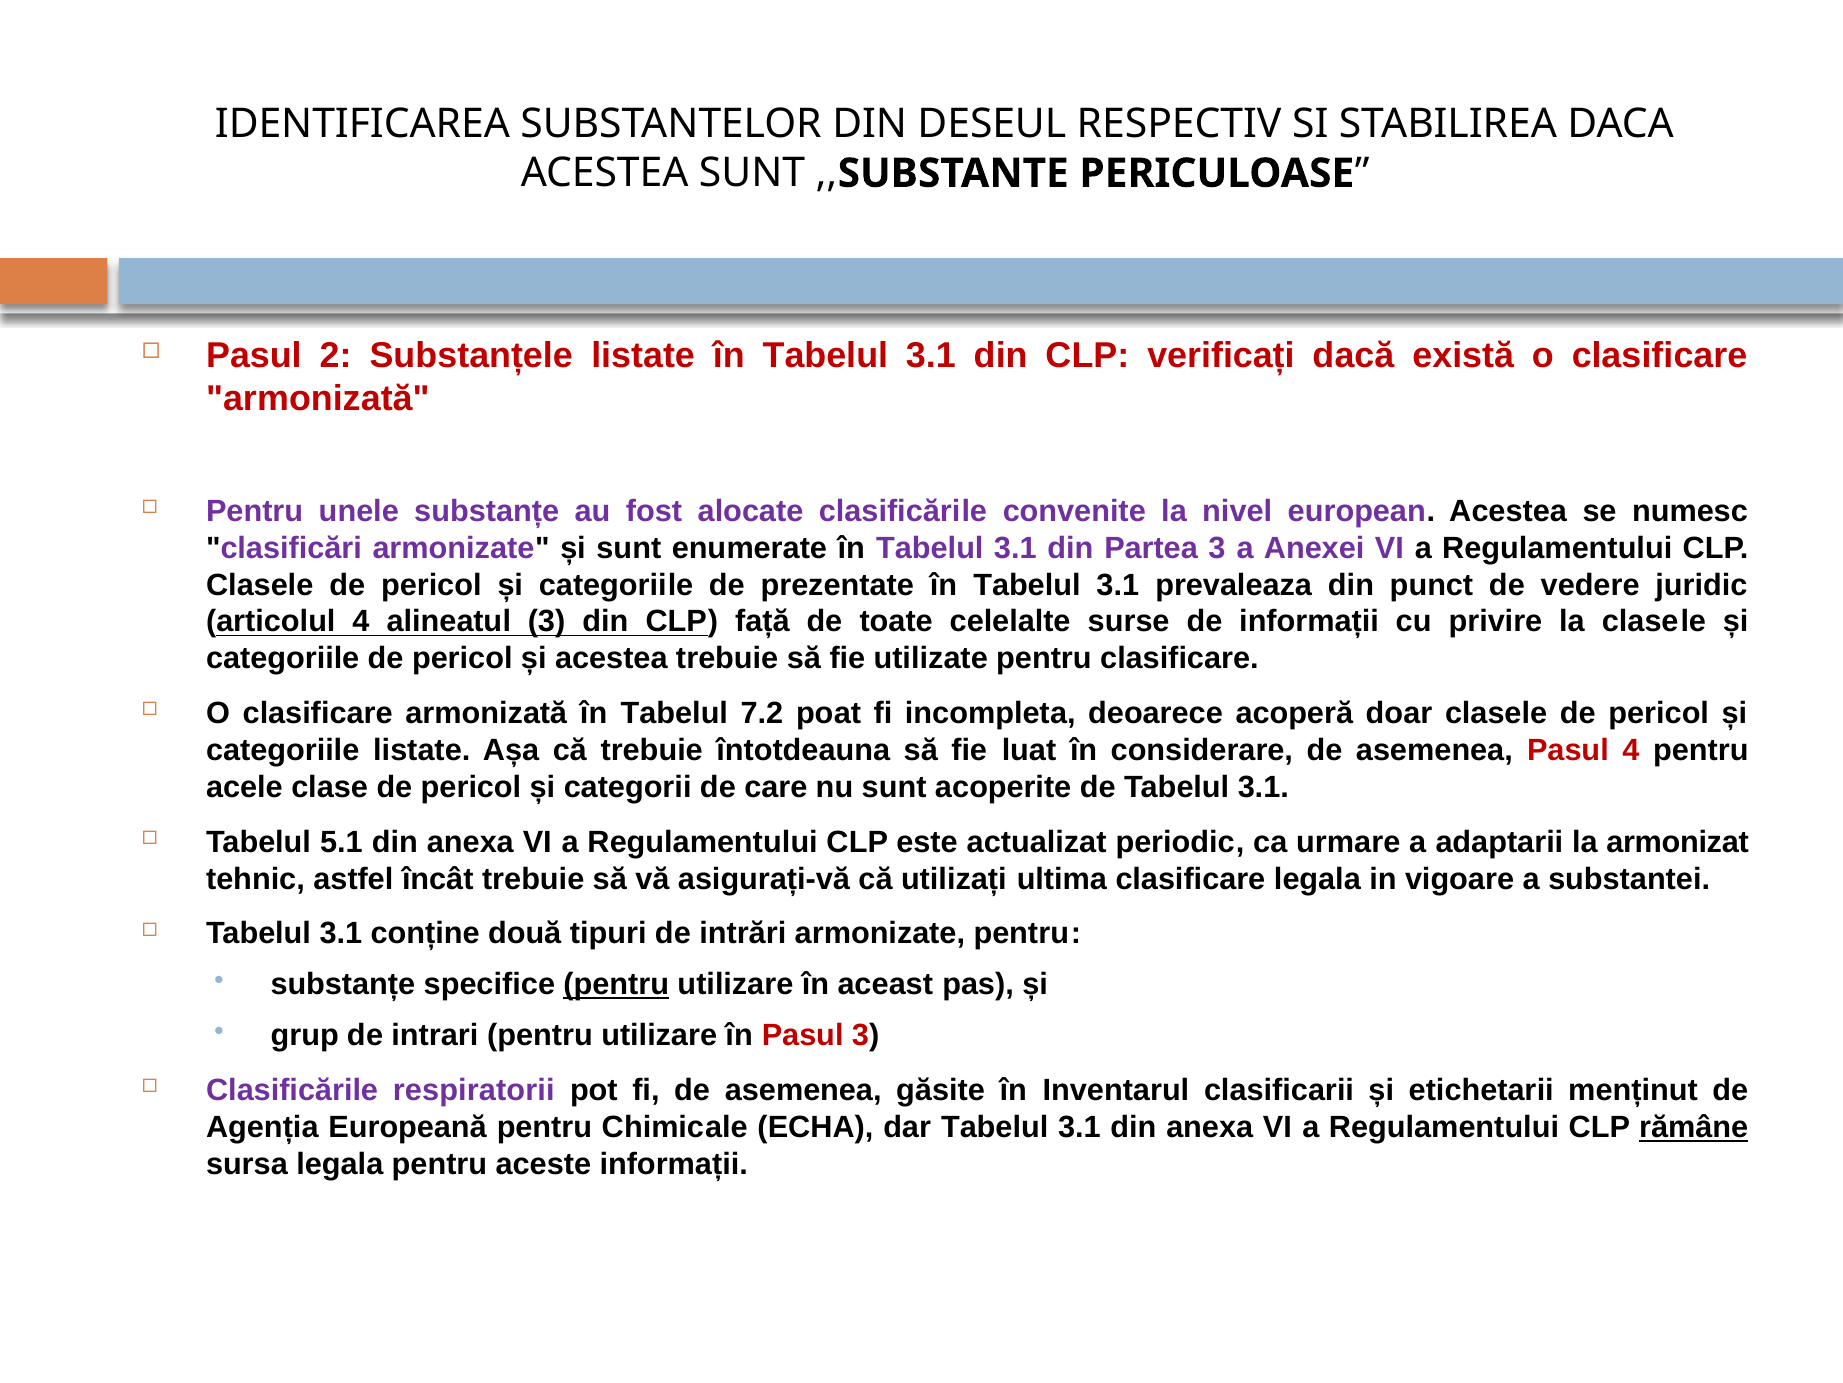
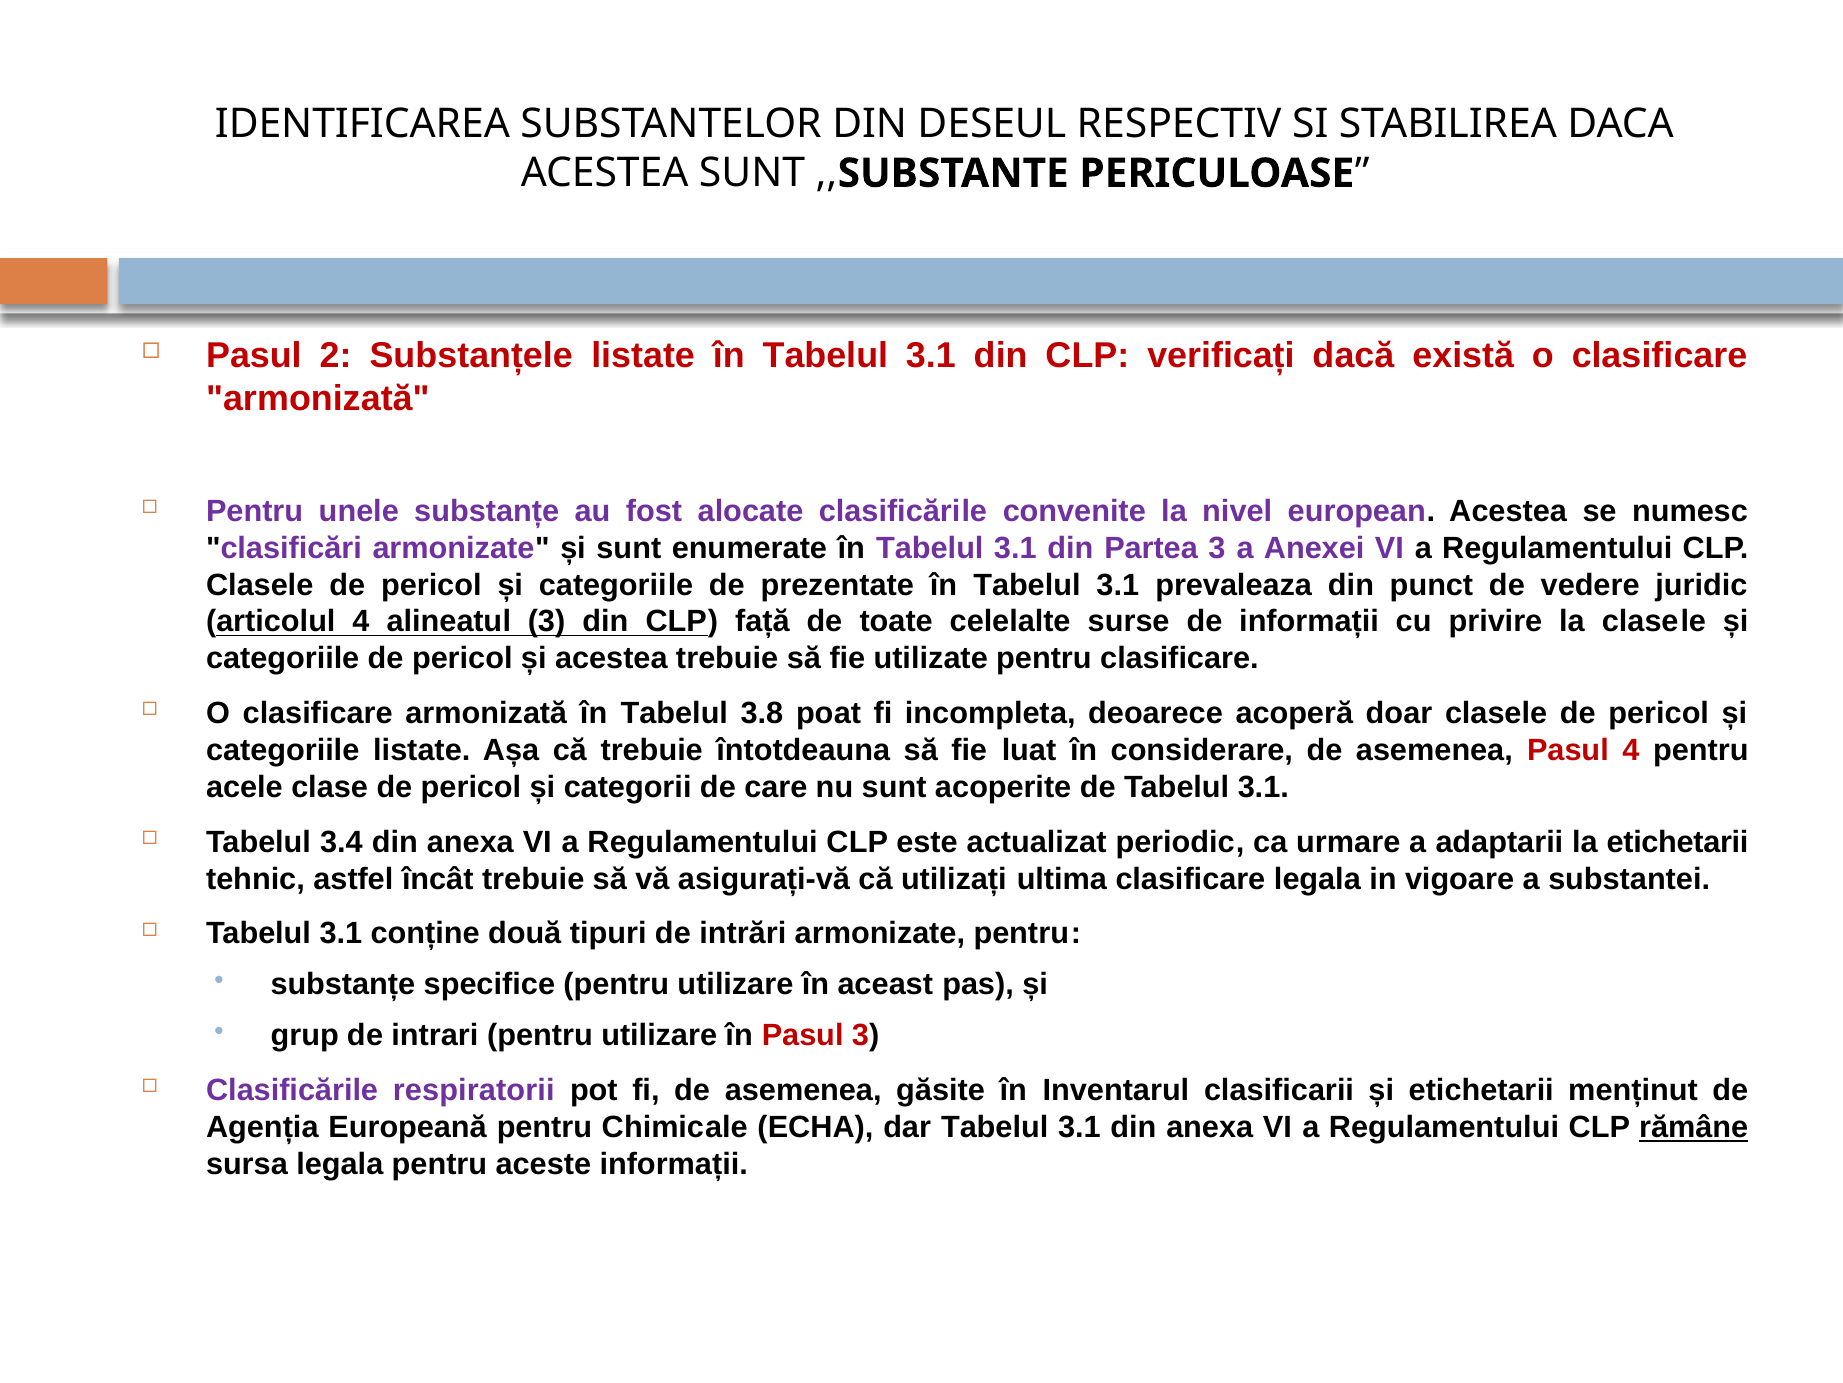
7.2: 7.2 -> 3.8 (762, 713)
5.1: 5.1 -> 3.4 (341, 842)
la armonizat: armonizat -> etichetarii (1678, 842)
pentru underline: present -> none (616, 984)
